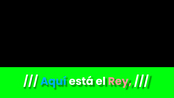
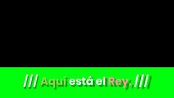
Aquí colour: light blue -> light green (54, 81)
